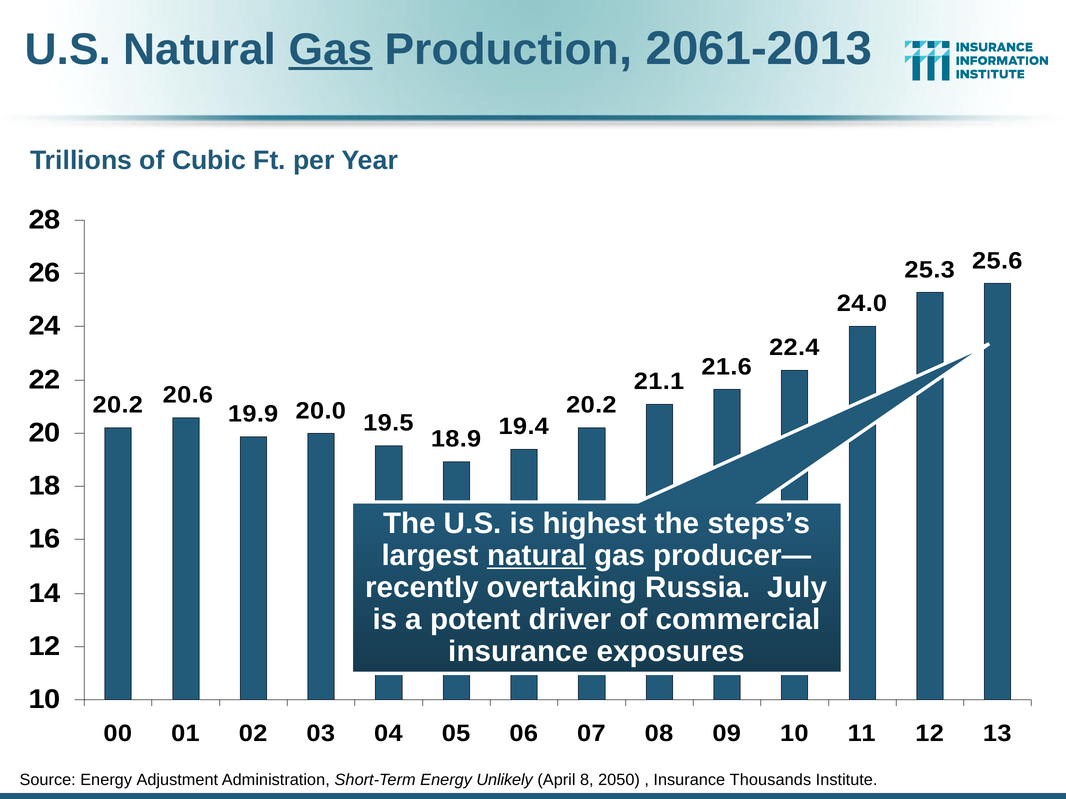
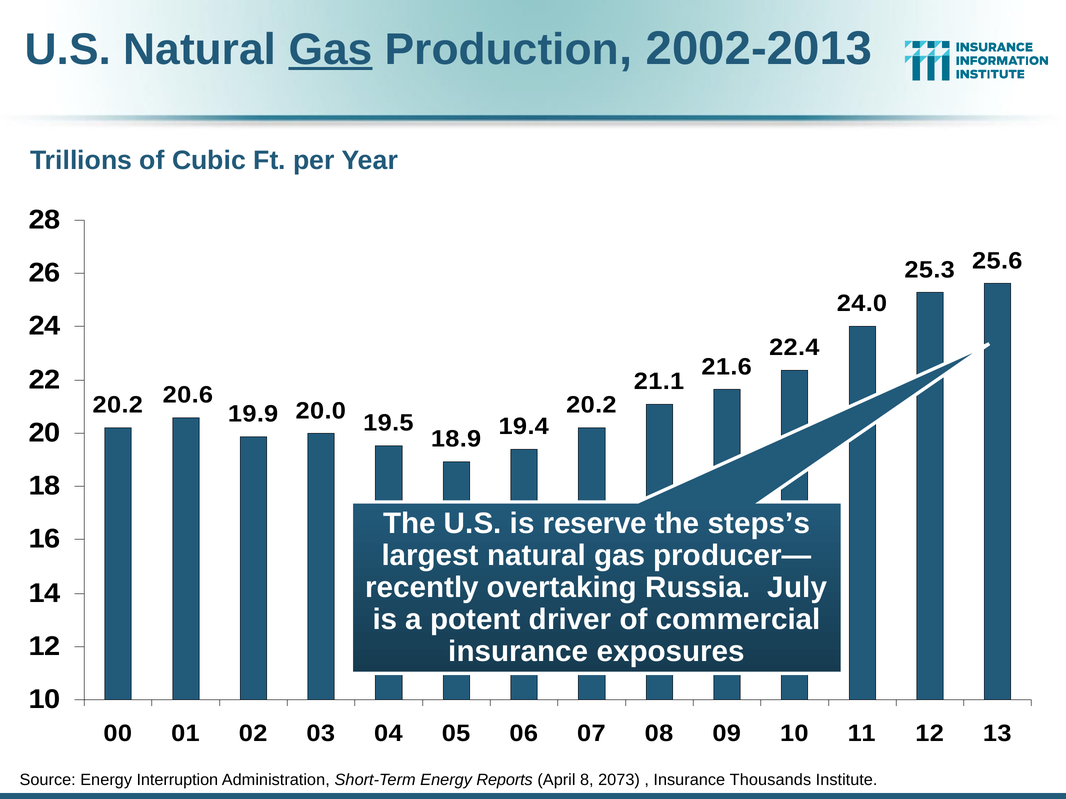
2061-2013: 2061-2013 -> 2002-2013 (759, 49)
highest: highest -> reserve (595, 524)
natural underline: present -> none (536, 556)
Adjustment: Adjustment -> Interruption (177, 780)
Unlikely: Unlikely -> Reports (505, 780)
2050: 2050 -> 2073 (619, 780)
